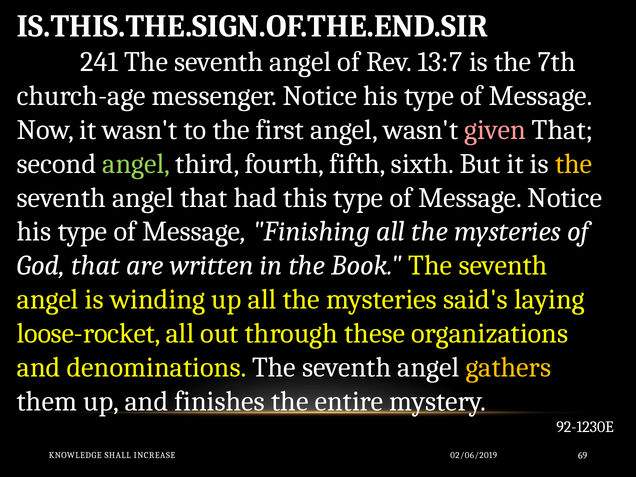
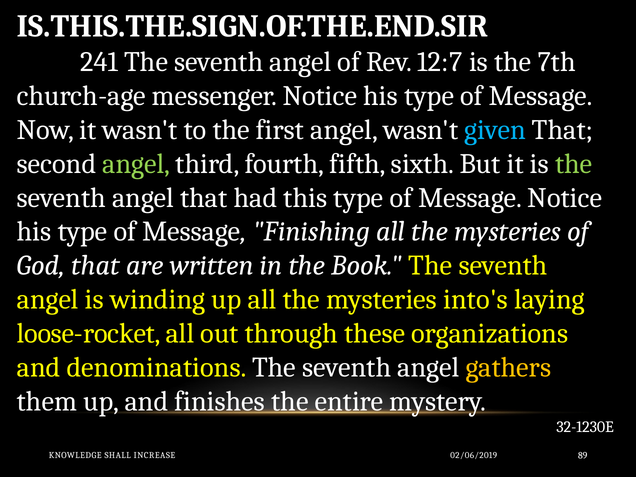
13:7: 13:7 -> 12:7 (440, 62)
given colour: pink -> light blue (495, 130)
the colour: yellow -> light green (574, 164)
said's: said's -> into's (476, 299)
92-1230E: 92-1230E -> 32-1230E (585, 427)
69: 69 -> 89 (583, 455)
